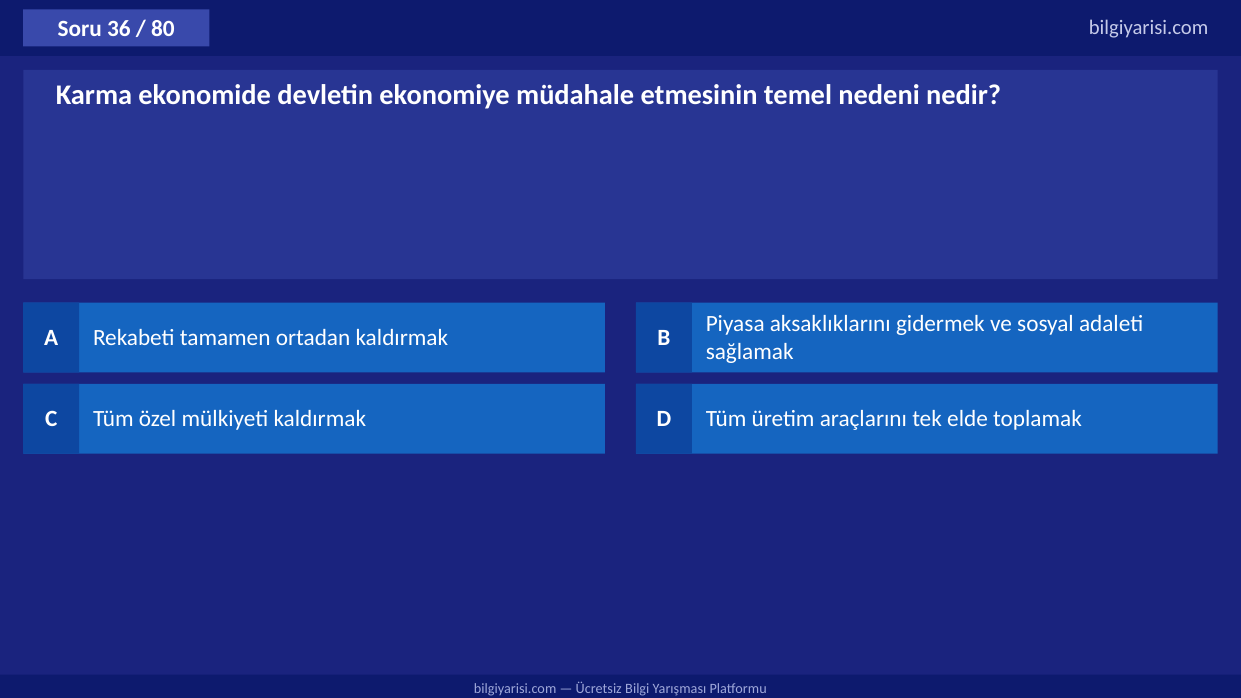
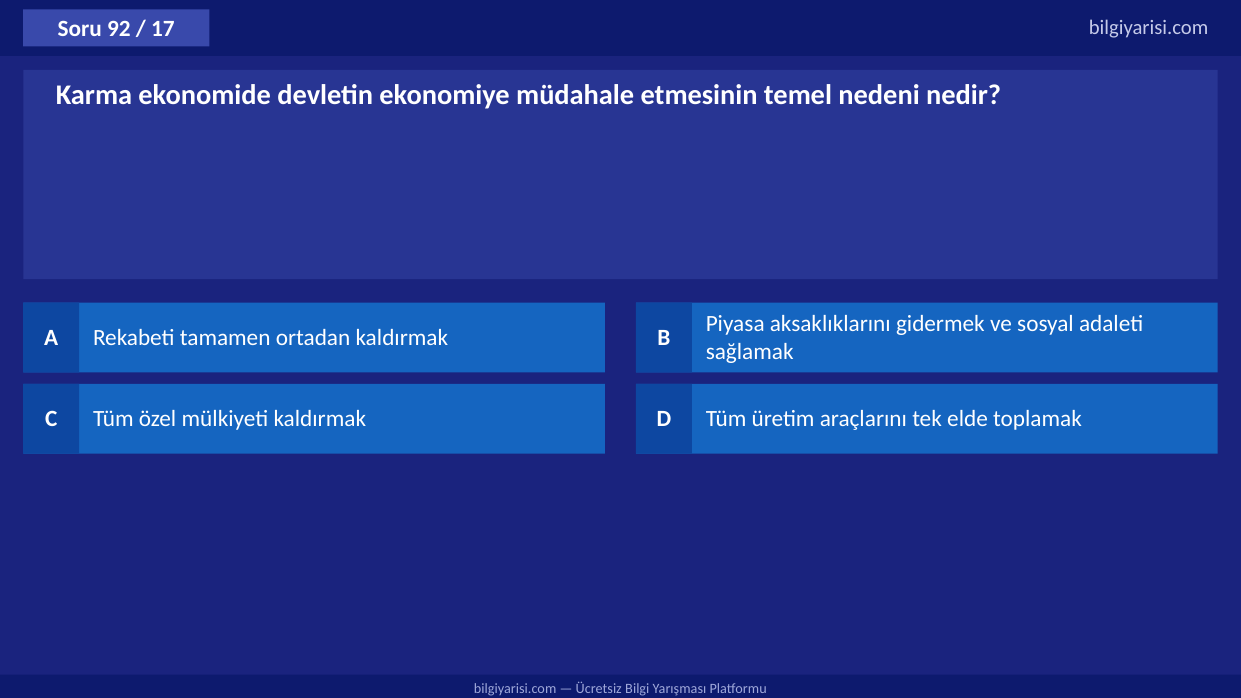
36: 36 -> 92 (119, 28)
80: 80 -> 17 (163, 28)
